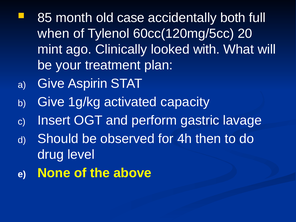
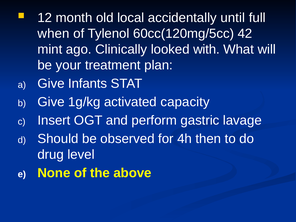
85: 85 -> 12 (45, 18)
case: case -> local (131, 18)
both: both -> until (233, 18)
20: 20 -> 42 (245, 33)
Aspirin: Aspirin -> Infants (88, 83)
